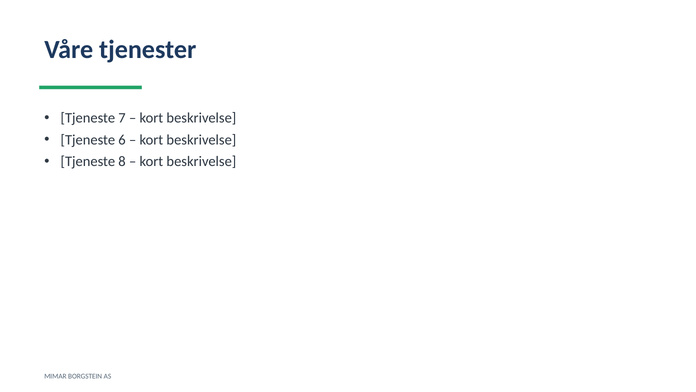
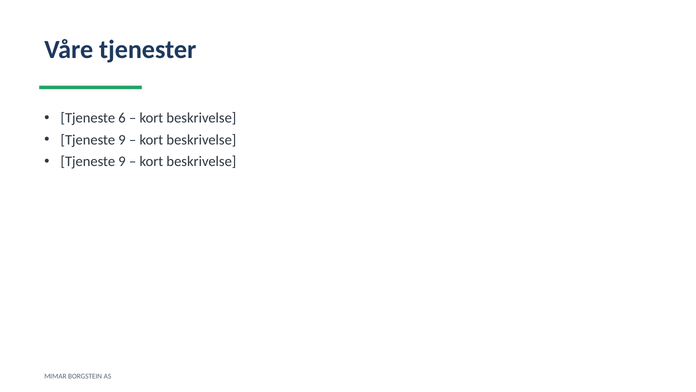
7: 7 -> 6 (122, 118)
6: 6 -> 9 (122, 140)
8: 8 -> 9 (122, 161)
